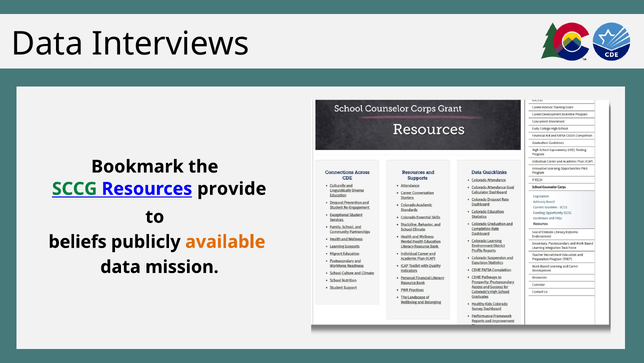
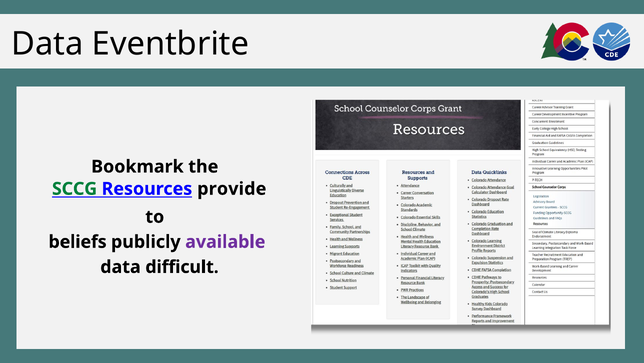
Interviews: Interviews -> Eventbrite (171, 44)
available colour: orange -> purple (225, 241)
mission: mission -> difficult (182, 266)
